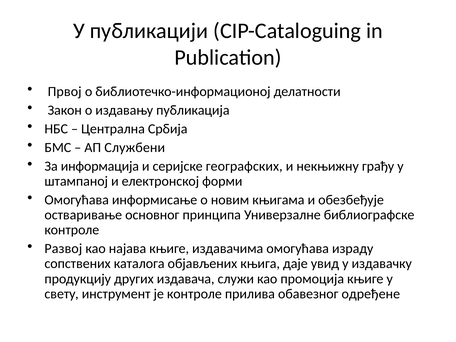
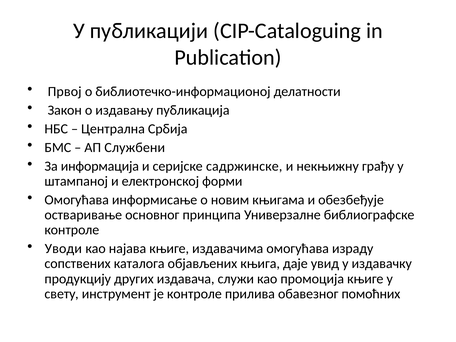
географских: географских -> садржинске (244, 166)
Развој: Развој -> Уводи (63, 249)
одређене: одређене -> помоћних (371, 294)
